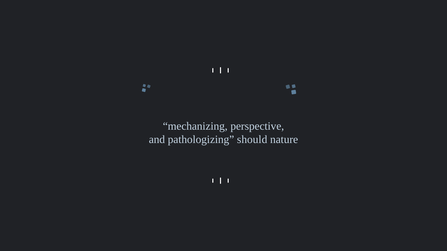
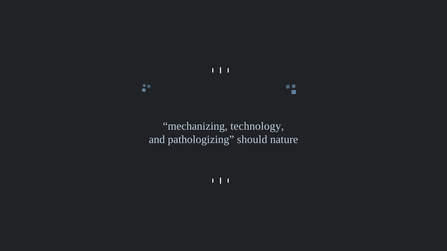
perspective: perspective -> technology (257, 126)
